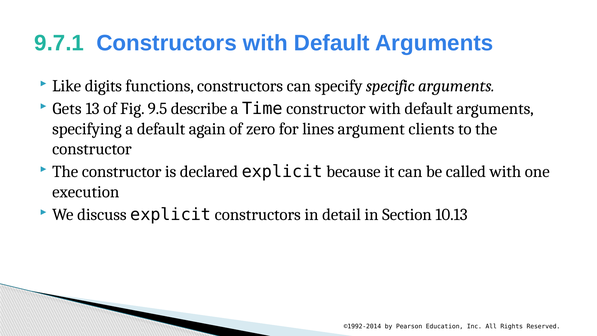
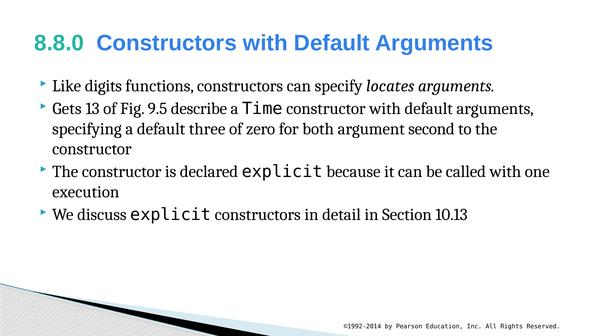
9.7.1: 9.7.1 -> 8.8.0 (59, 43)
specific: specific -> locates (390, 86)
again: again -> three (207, 129)
lines: lines -> both (318, 129)
clients: clients -> second (432, 129)
